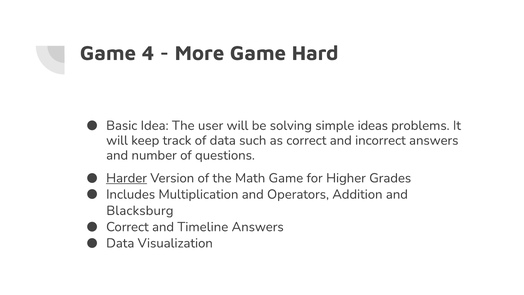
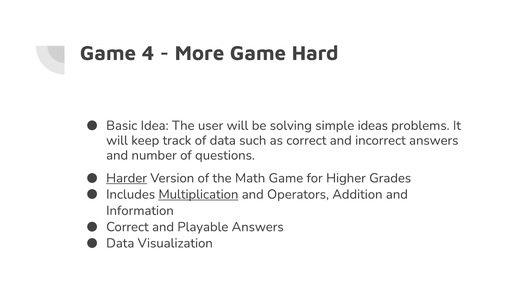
Multiplication underline: none -> present (198, 194)
Blacksburg: Blacksburg -> Information (140, 210)
Timeline: Timeline -> Playable (203, 227)
